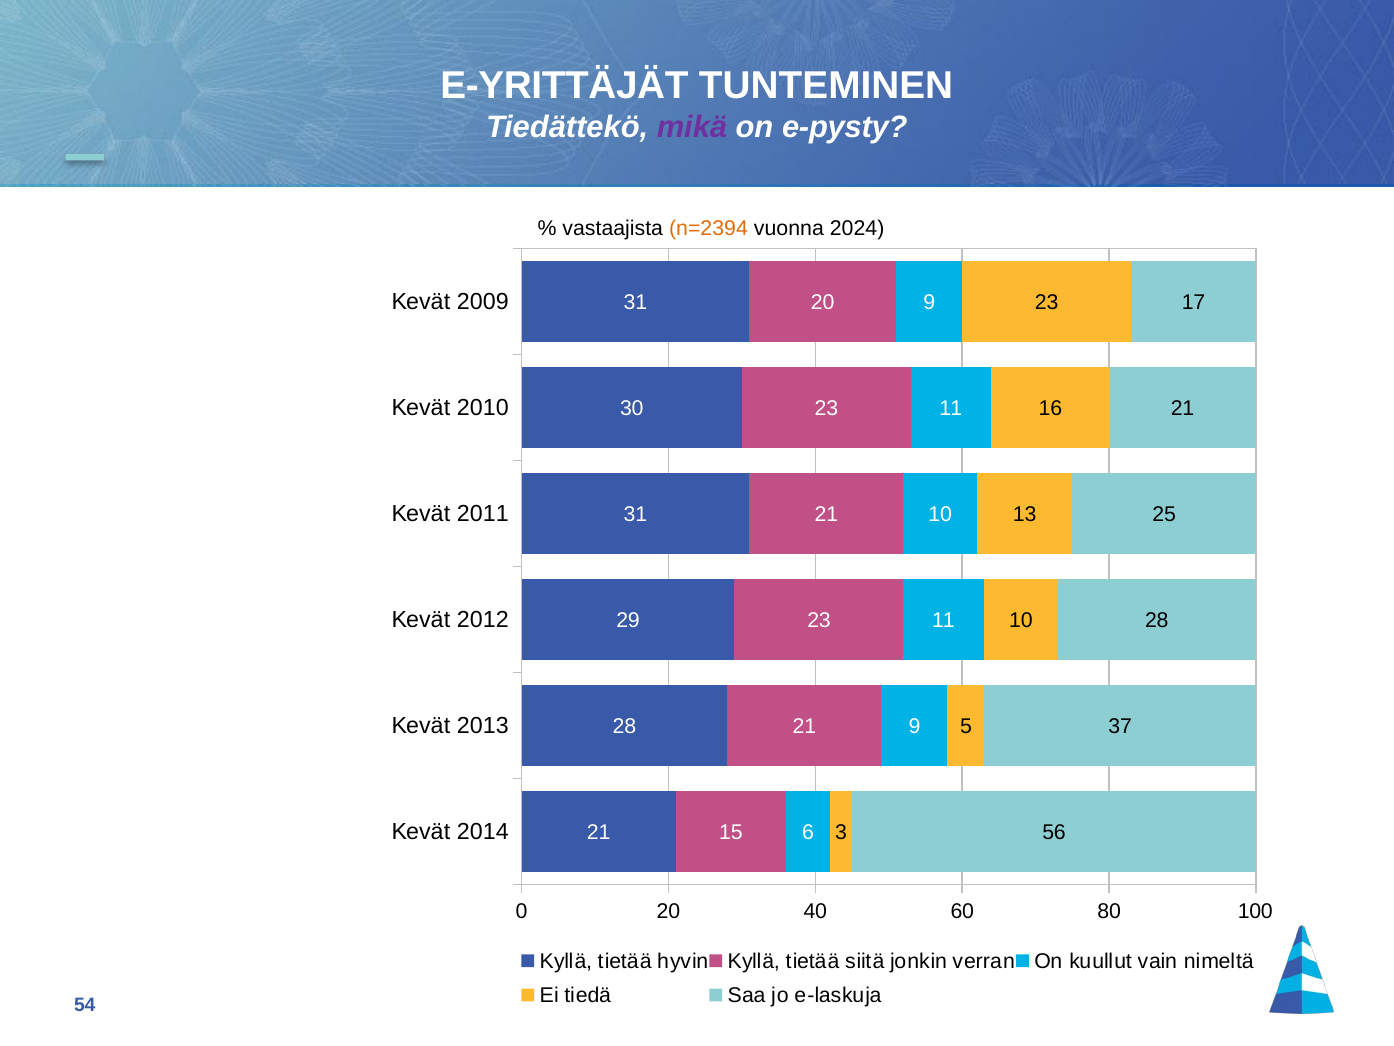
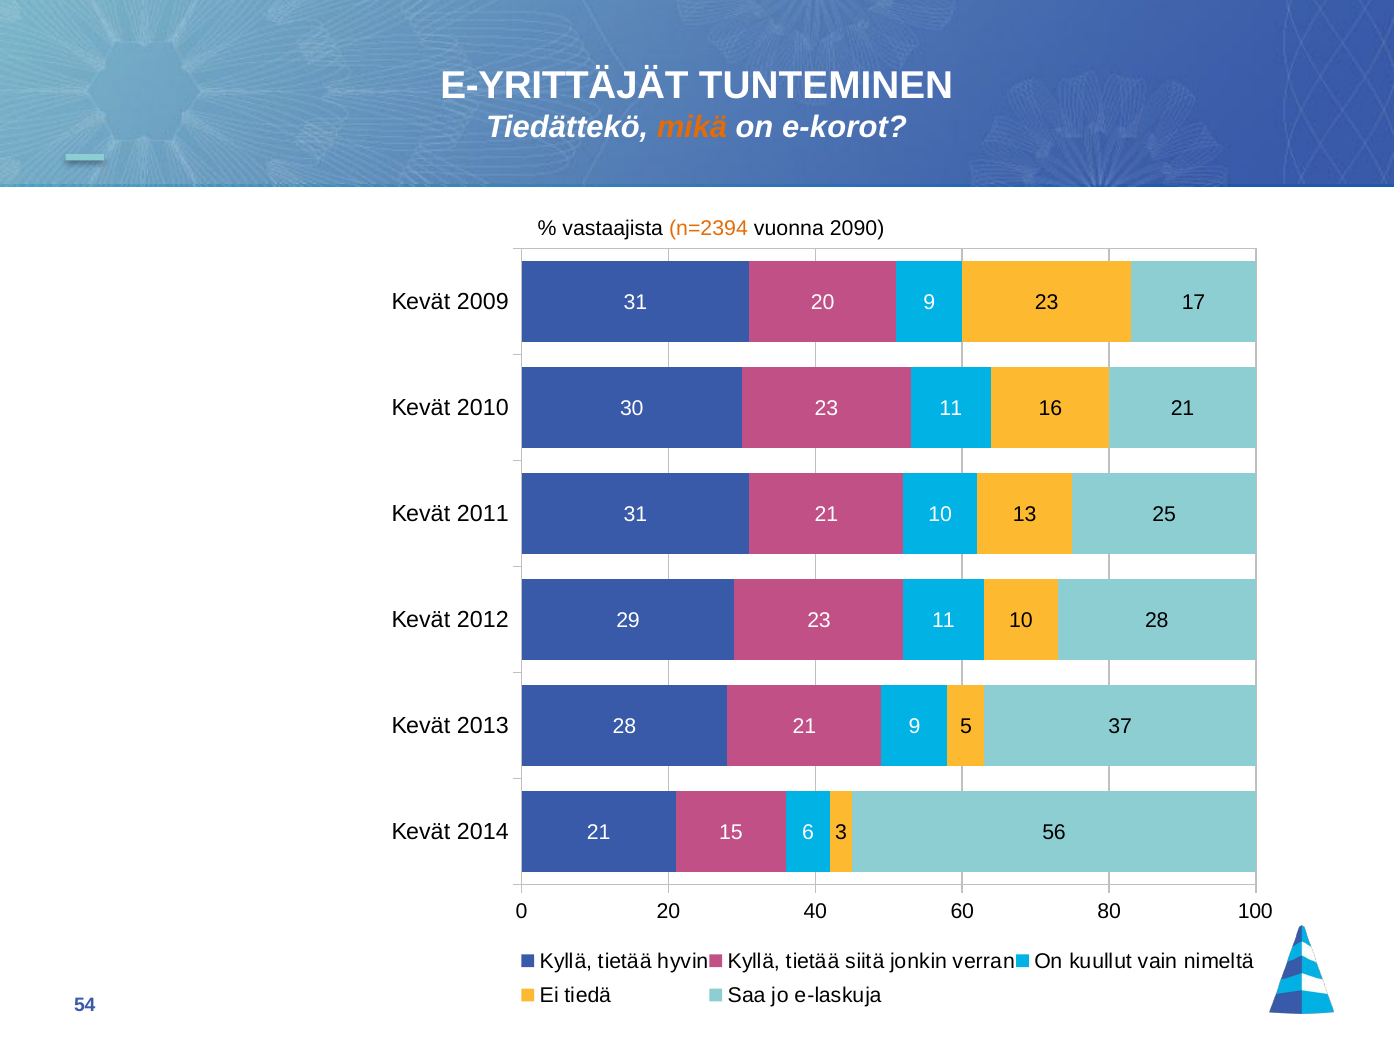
mikä colour: purple -> orange (692, 127)
e-pysty: e-pysty -> e-korot (845, 127)
2024: 2024 -> 2090 (857, 229)
